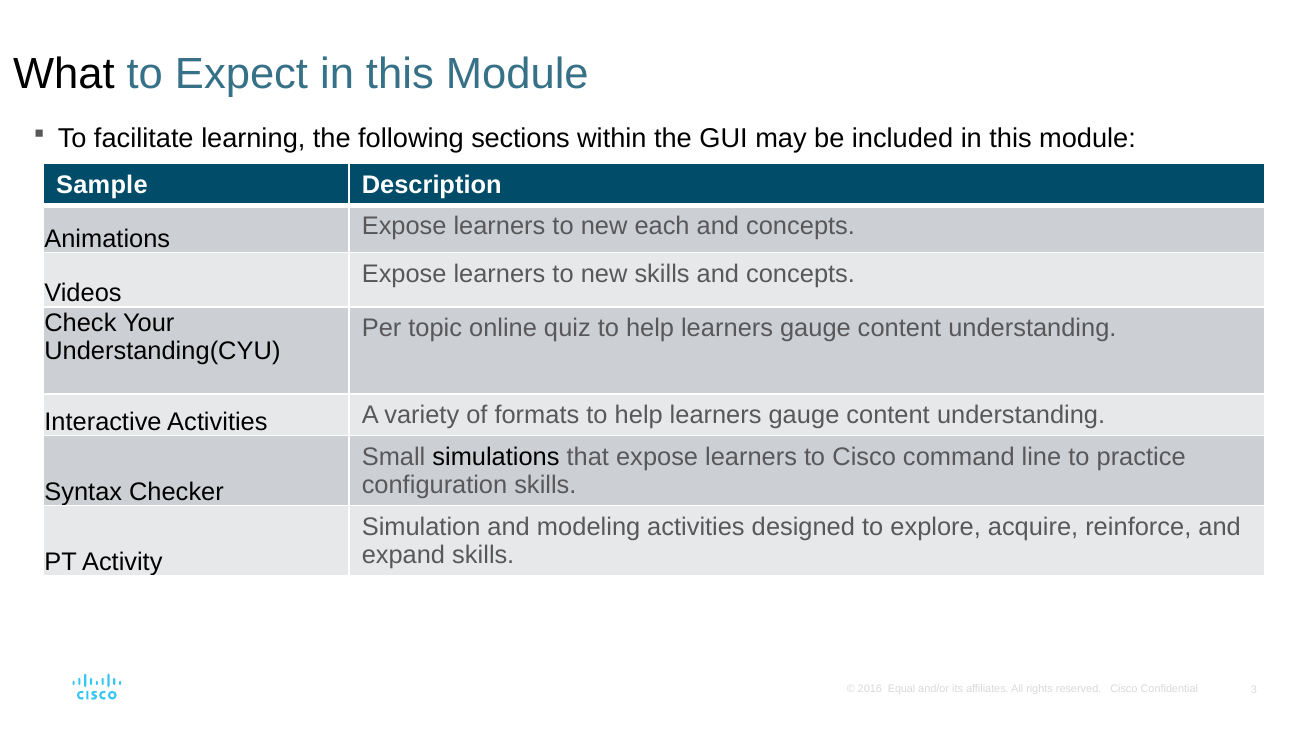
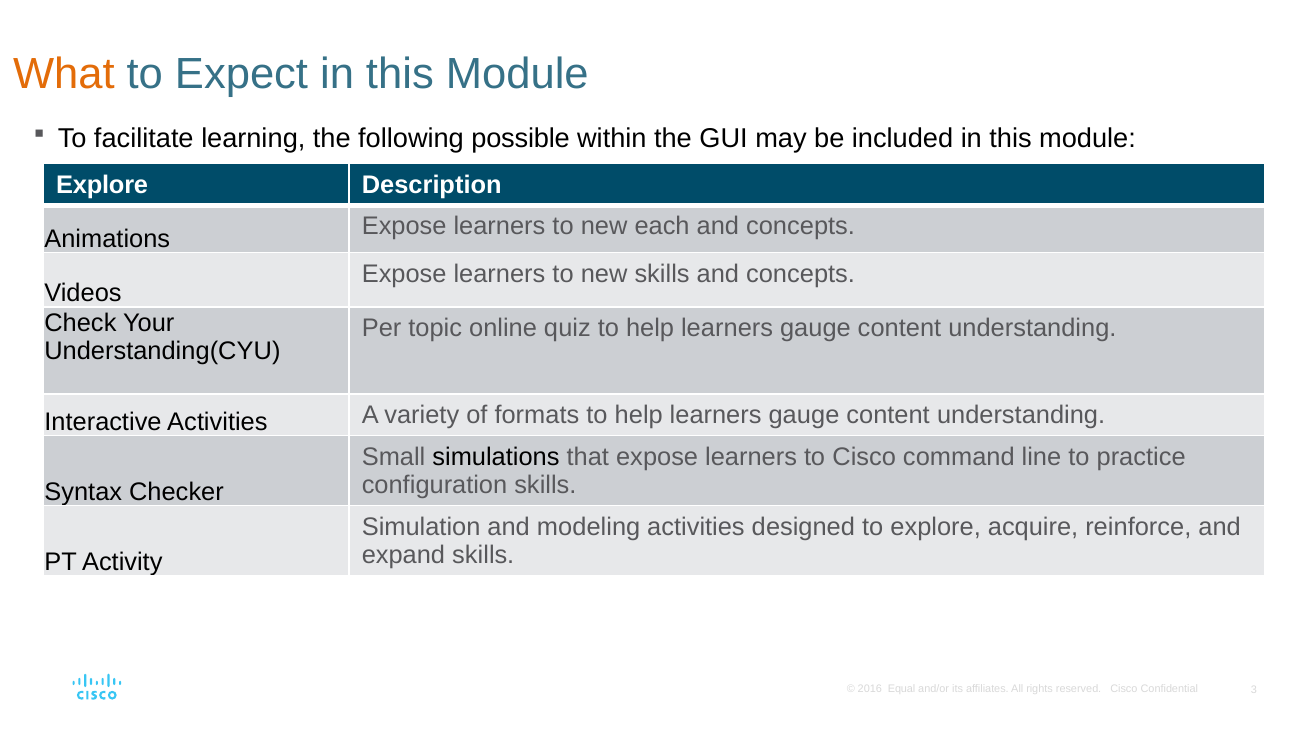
What colour: black -> orange (64, 74)
sections: sections -> possible (521, 139)
Sample: Sample -> Explore (102, 185)
